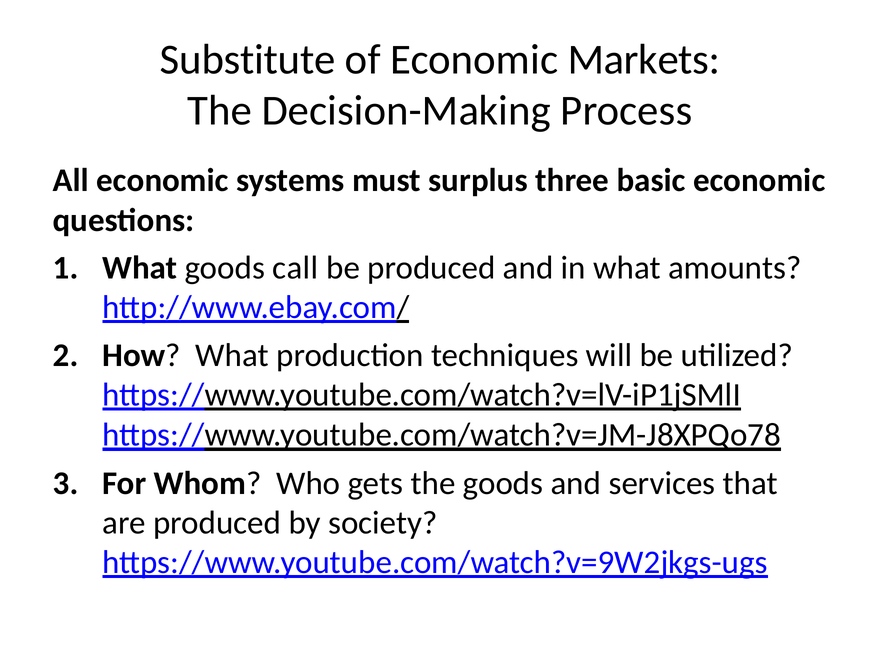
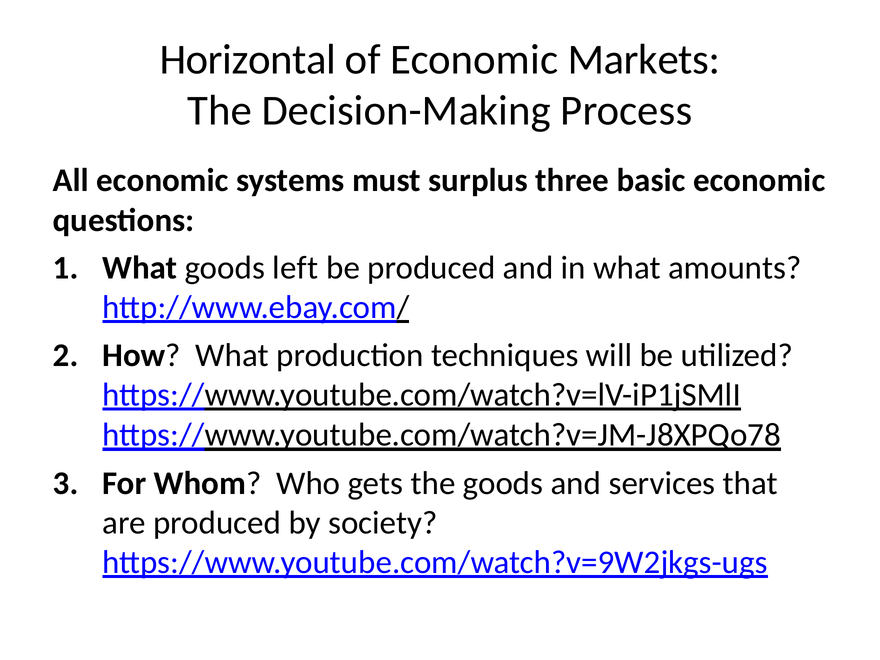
Substitute: Substitute -> Horizontal (248, 59)
call: call -> left (295, 268)
